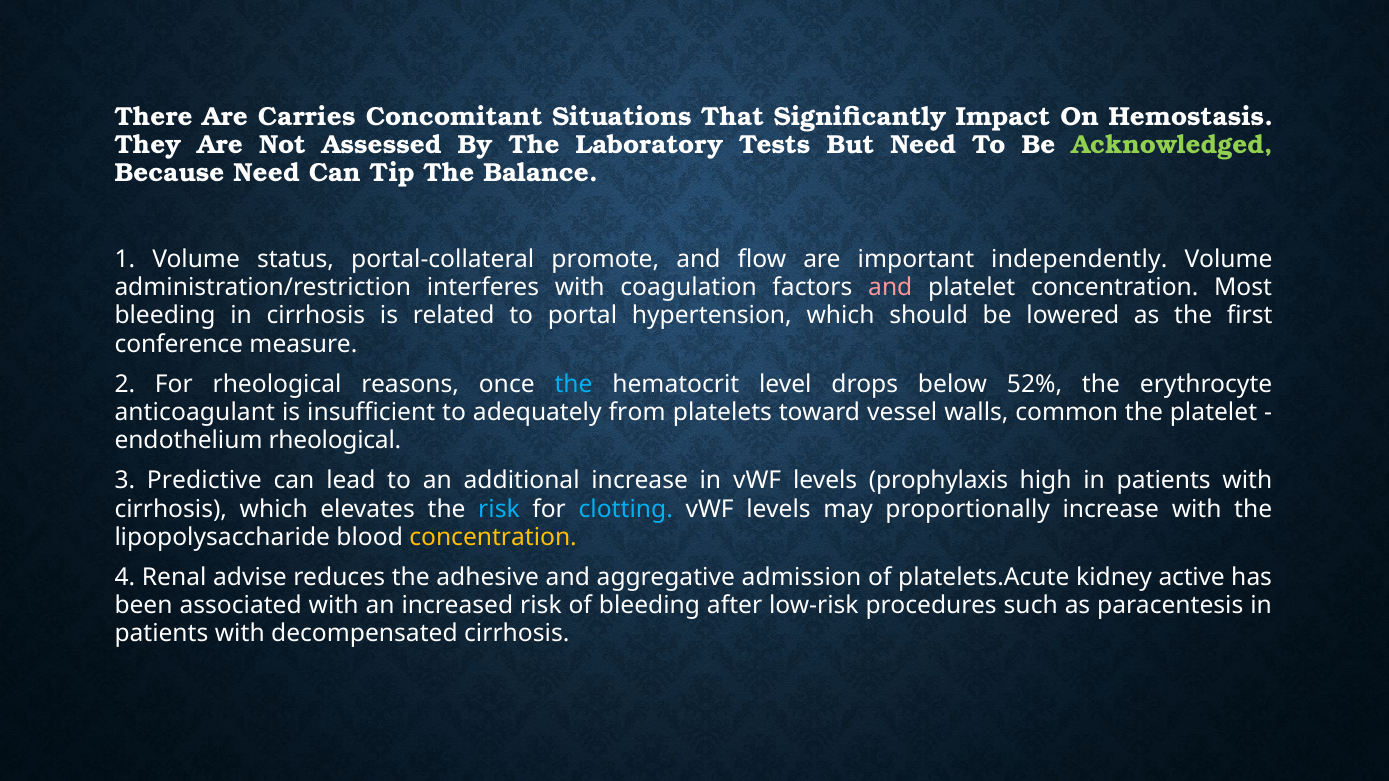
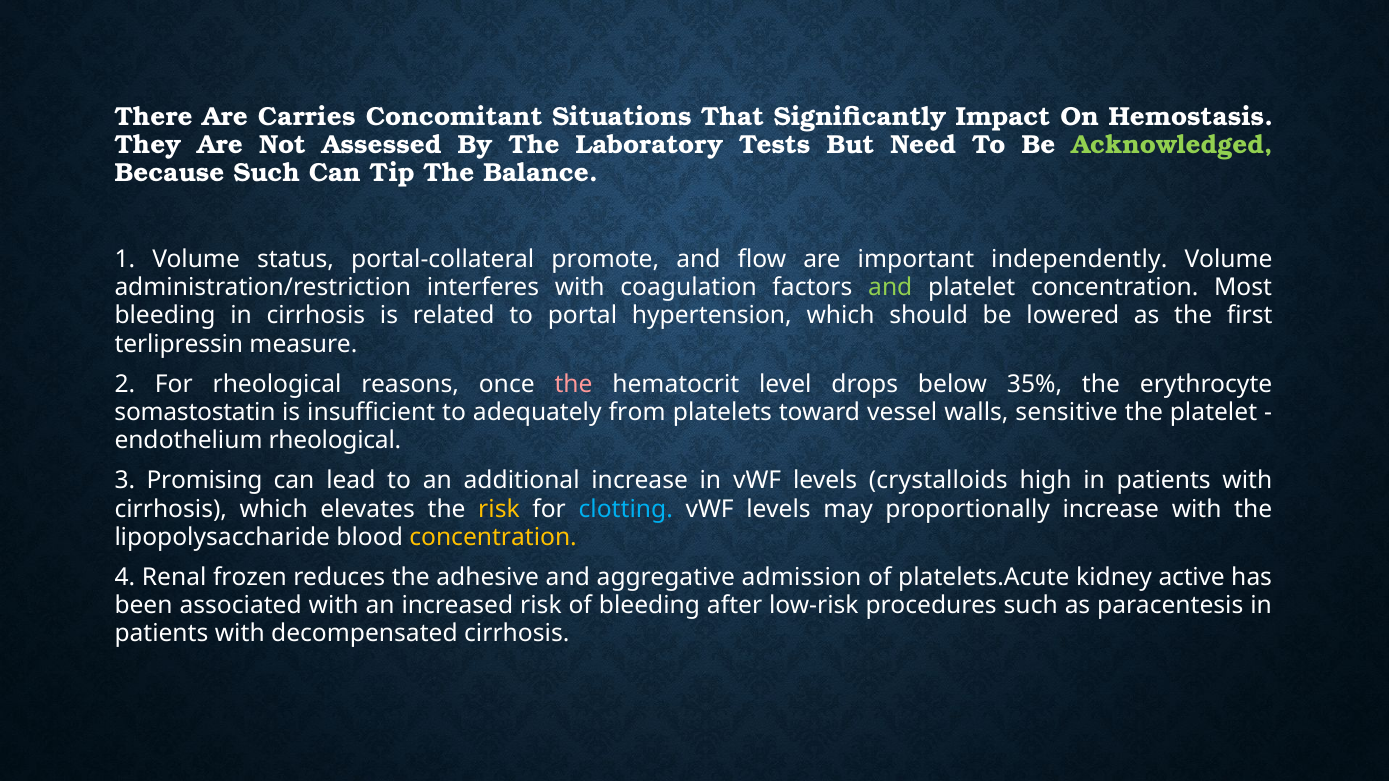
Because Need: Need -> Such (267, 173)
and colour: pink -> light green (890, 288)
conference: conference -> terlipressin (179, 344)
the colour: light blue -> pink (573, 384)
52%: 52% -> 35% (1035, 384)
anticoagulant: anticoagulant -> somastostatin (195, 413)
common: common -> sensitive (1067, 413)
Predictive: Predictive -> Promising (204, 481)
prophylaxis: prophylaxis -> crystalloids (938, 481)
risk colour: light blue -> yellow (499, 509)
advise: advise -> frozen (250, 577)
